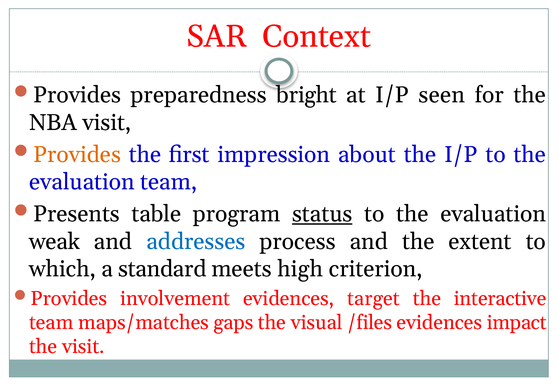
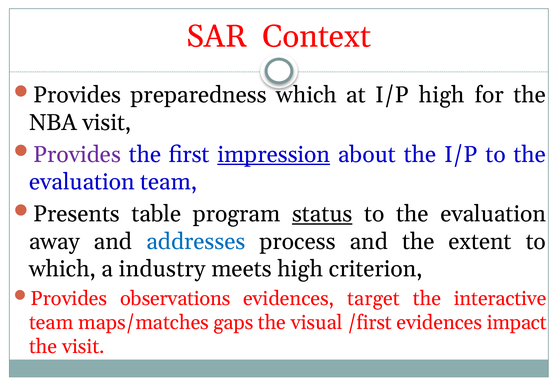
preparedness bright: bright -> which (306, 95)
I/P seen: seen -> high (442, 95)
Provides colour: orange -> purple (77, 155)
impression underline: none -> present (274, 155)
weak: weak -> away (54, 242)
standard: standard -> industry (162, 269)
involvement: involvement -> observations (175, 299)
/files: /files -> /first (370, 323)
